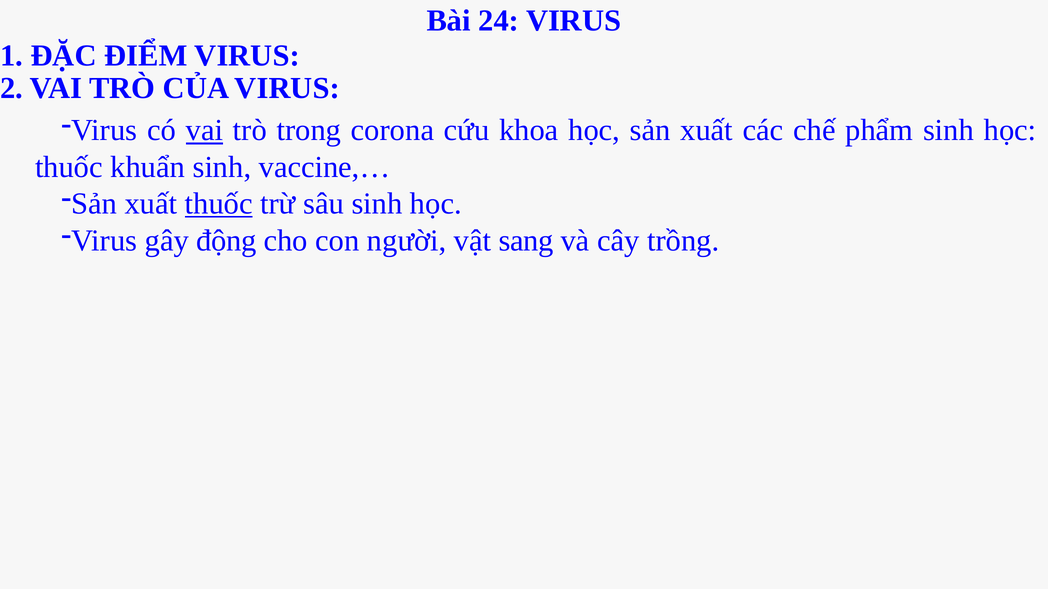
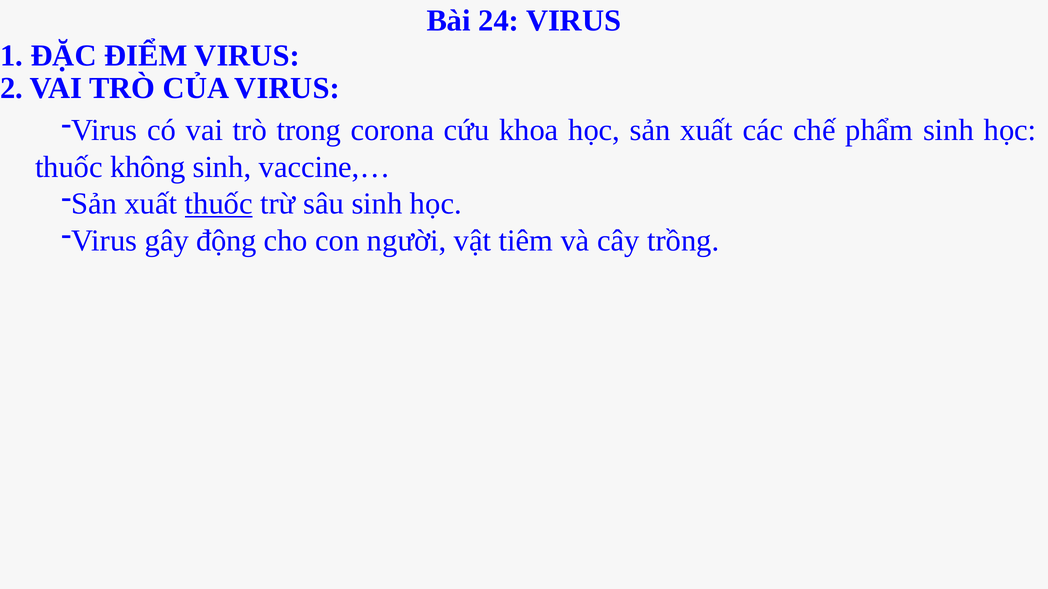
vai underline: present -> none (204, 130)
khuẩn: khuẩn -> không (148, 167)
sang: sang -> tiêm (526, 241)
